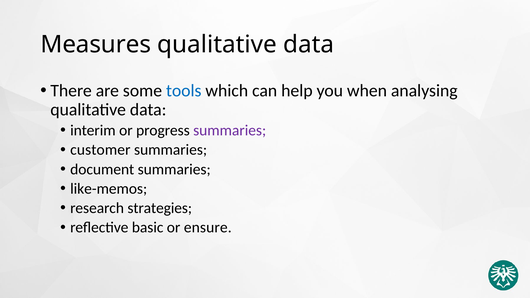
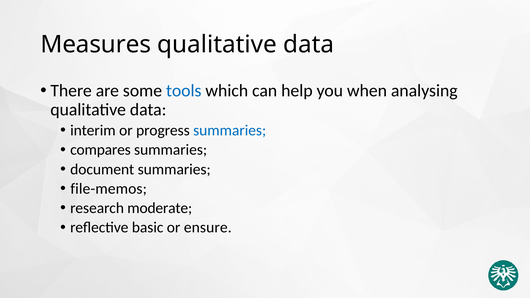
summaries colour: purple -> blue (230, 131)
customer: customer -> compares (100, 150)
like-memos: like-memos -> file-memos (109, 189)
strategies: strategies -> moderate (160, 208)
